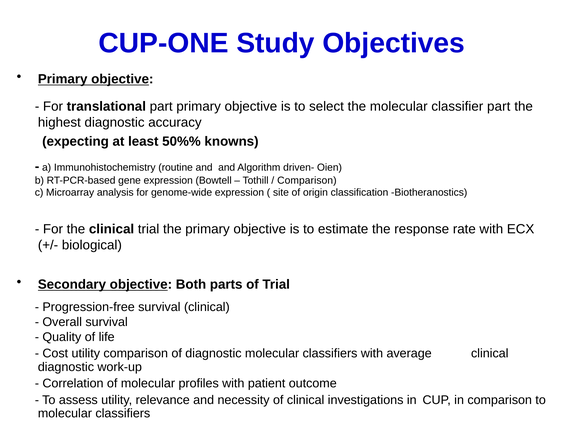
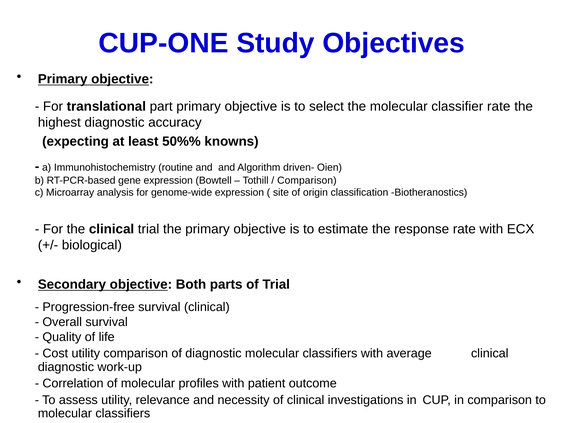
classifier part: part -> rate (499, 106)
